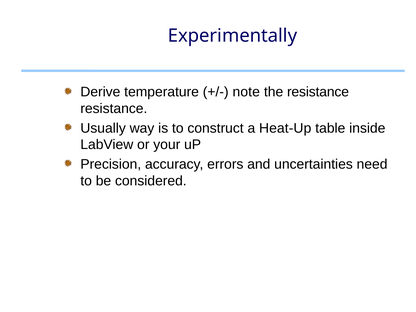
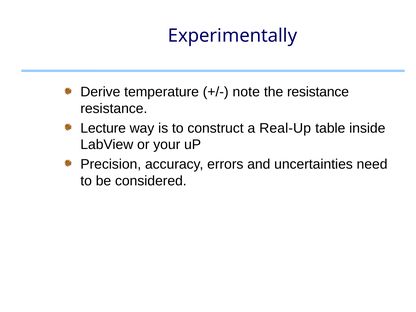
Usually: Usually -> Lecture (103, 128)
Heat-Up: Heat-Up -> Real-Up (285, 128)
